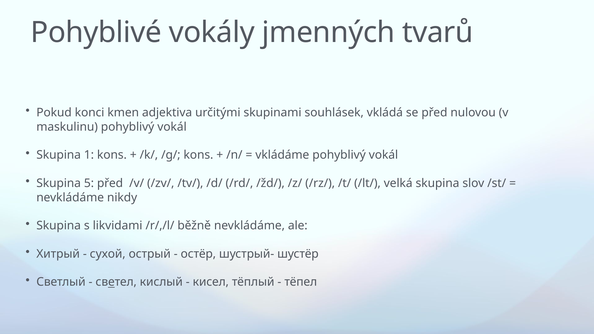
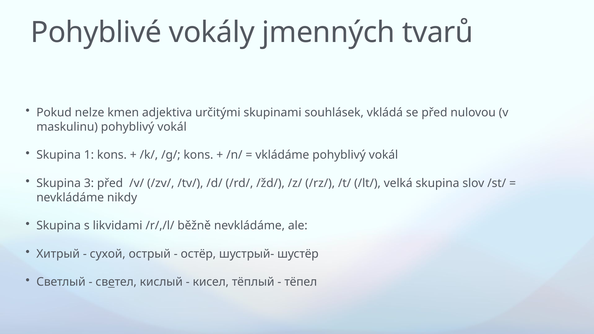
konci: konci -> nelze (90, 113)
5: 5 -> 3 (89, 183)
